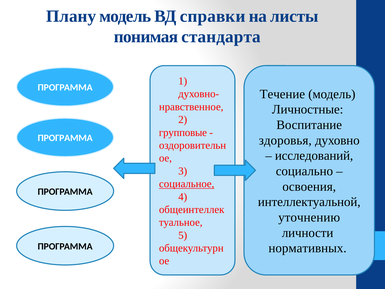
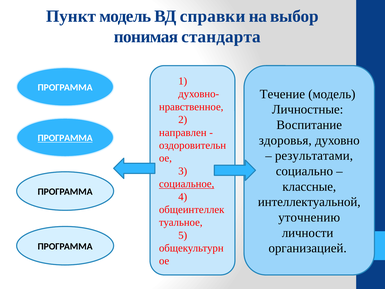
Плану: Плану -> Пункт (71, 16)
листы: листы -> выбор (294, 16)
групповые: групповые -> направлен (183, 132)
ПРОГРАММА underline: none -> present (65, 138)
исследований: исследований -> результатами (314, 156)
освоения: освоения -> классные (309, 186)
нормативных: нормативных -> организацией (308, 248)
